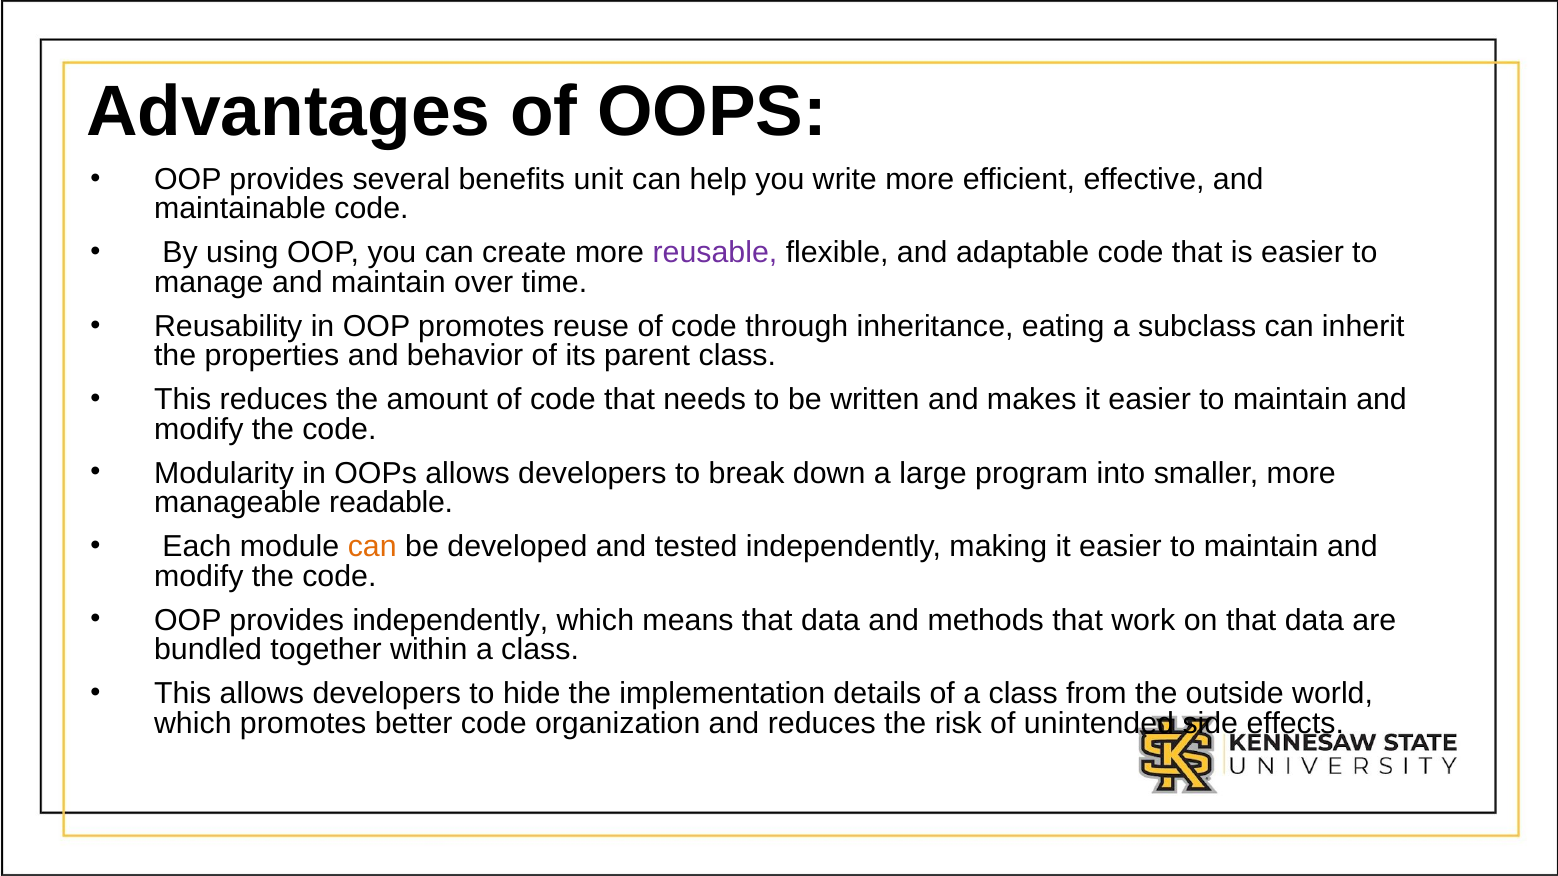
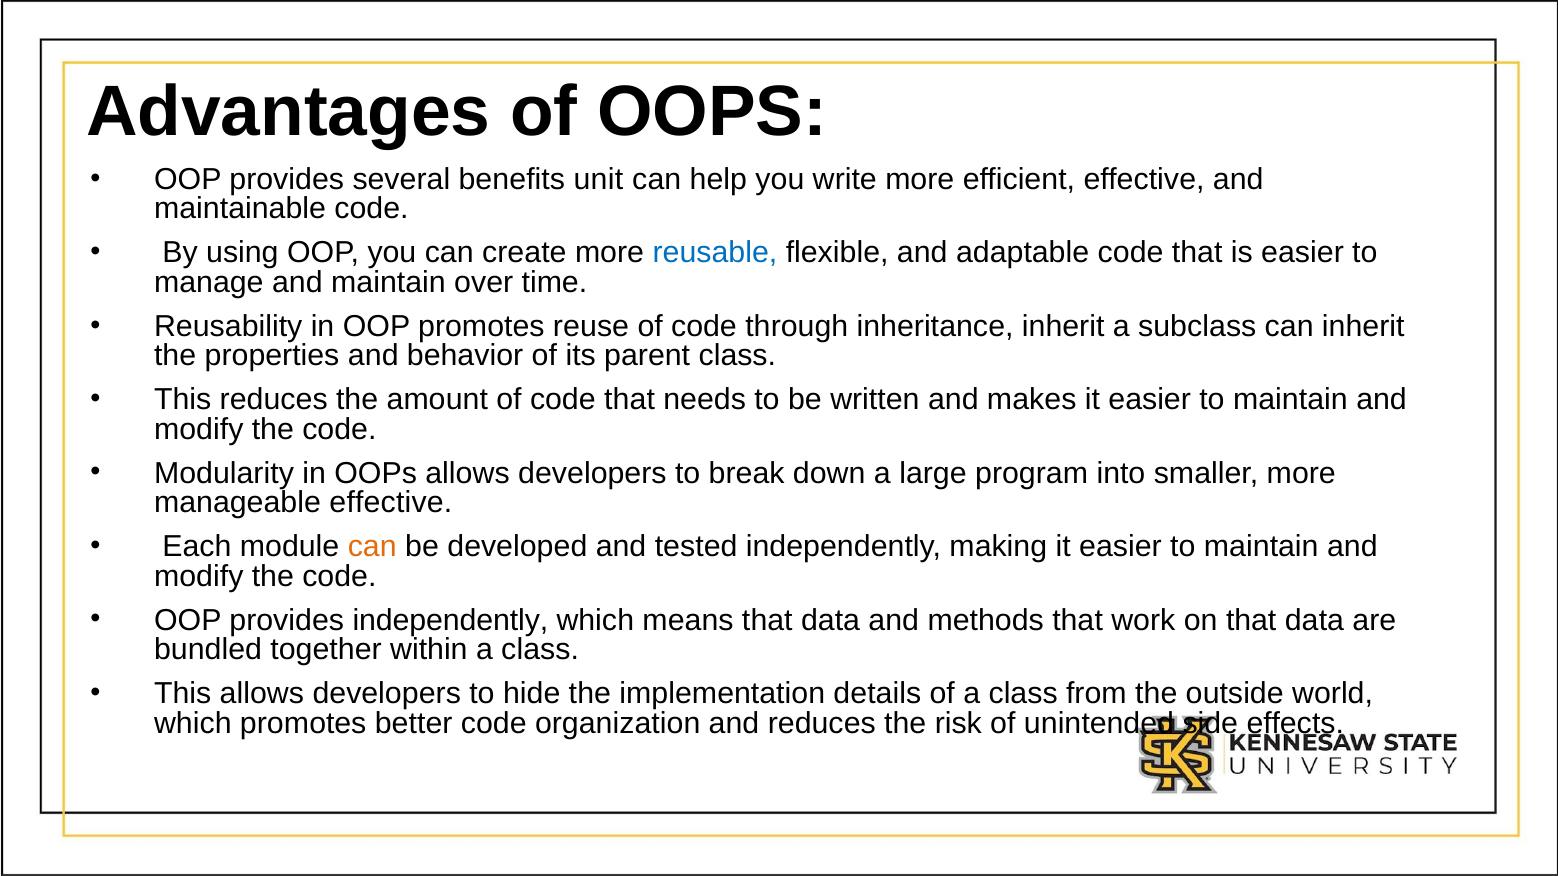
reusable colour: purple -> blue (715, 253)
inheritance eating: eating -> inherit (1063, 327)
manageable readable: readable -> effective (391, 503)
